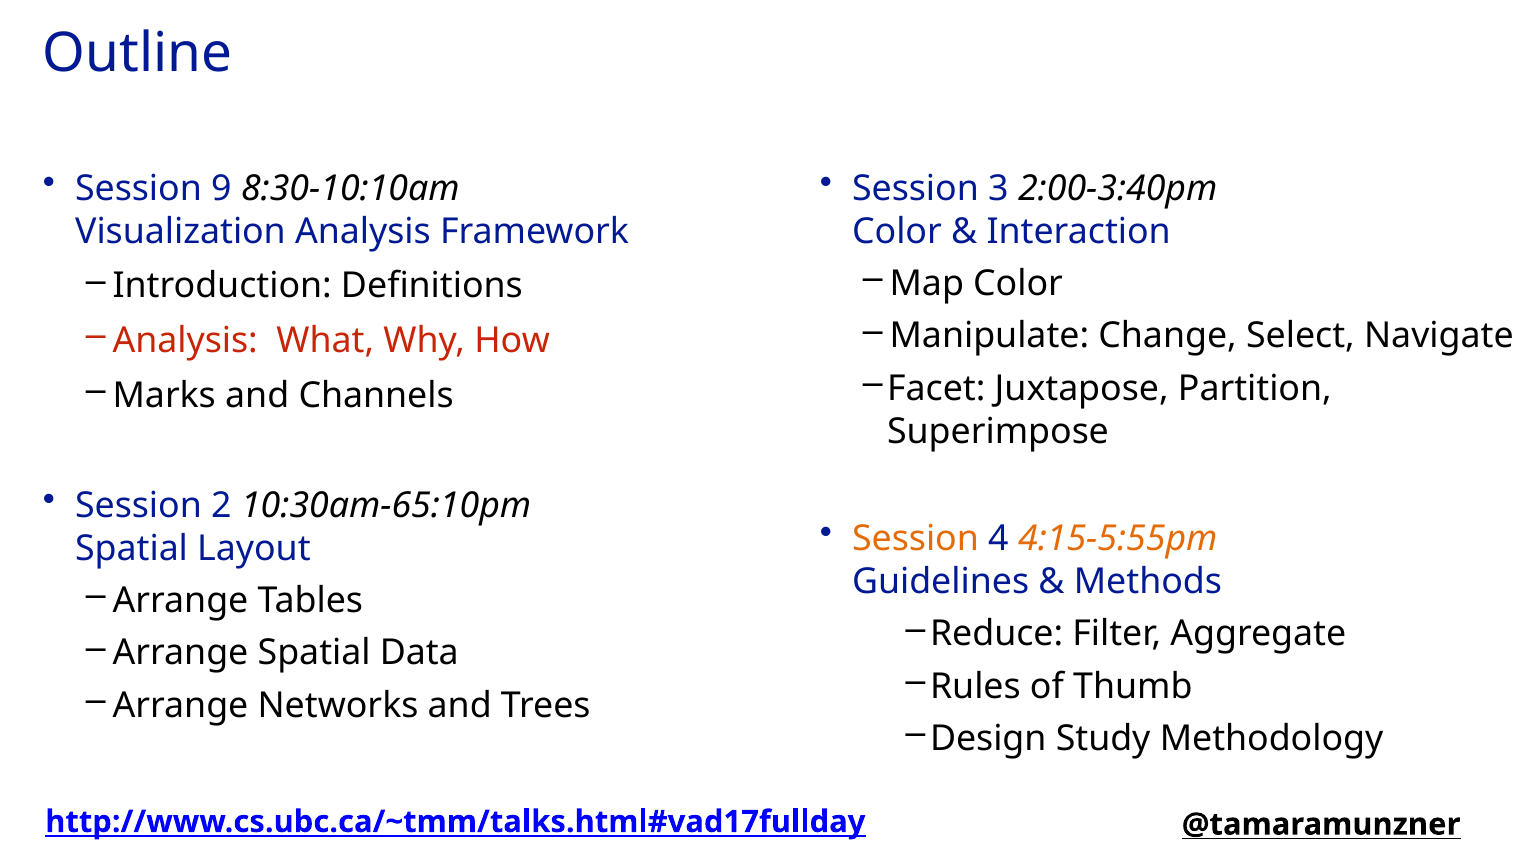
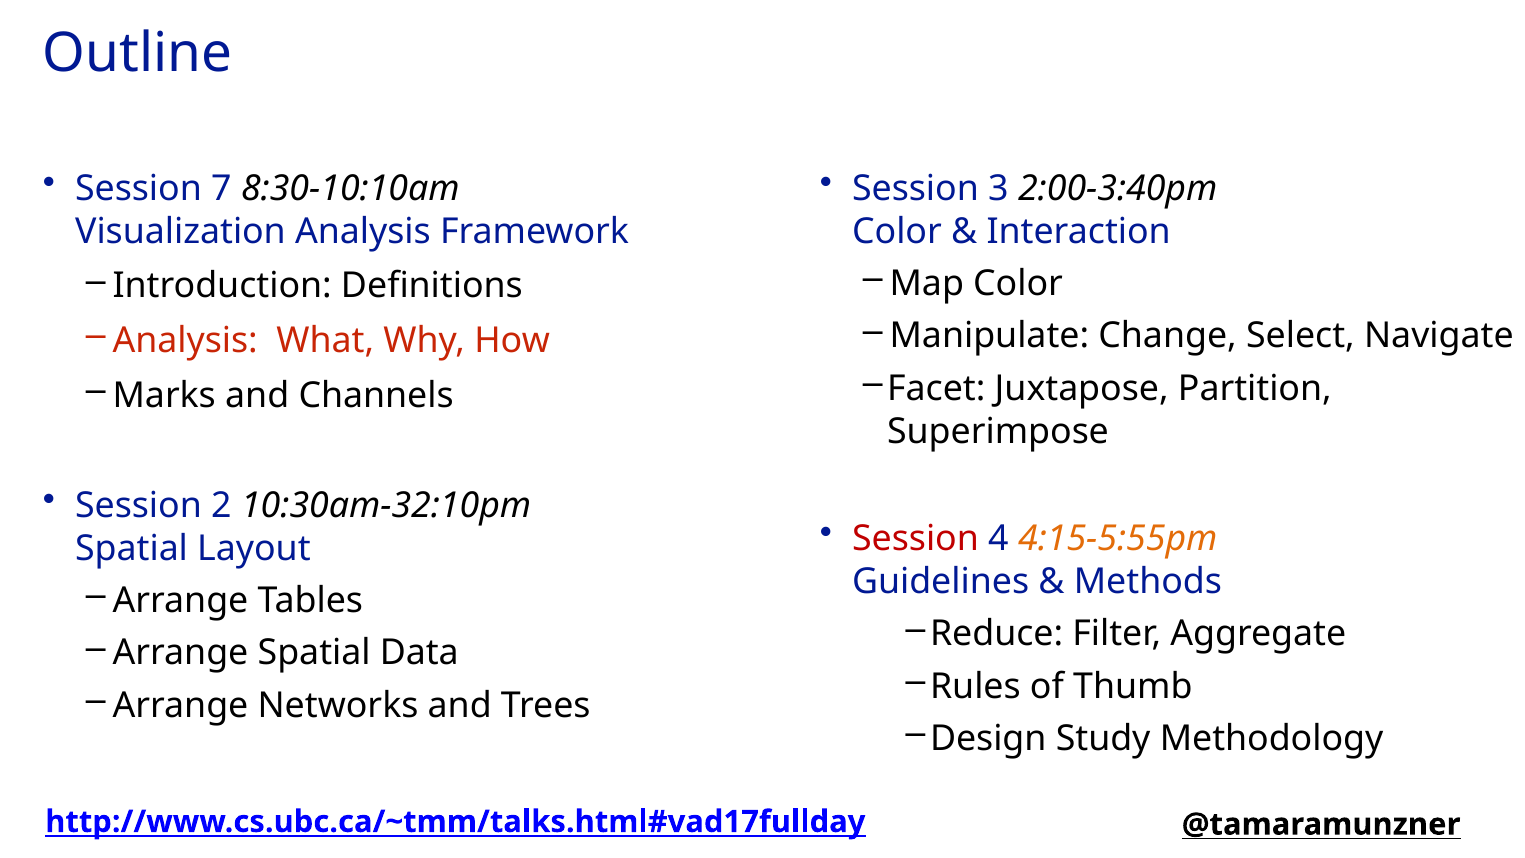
9: 9 -> 7 (221, 188)
10:30am-65:10pm: 10:30am-65:10pm -> 10:30am-32:10pm (386, 505)
Session colour: orange -> red (915, 539)
